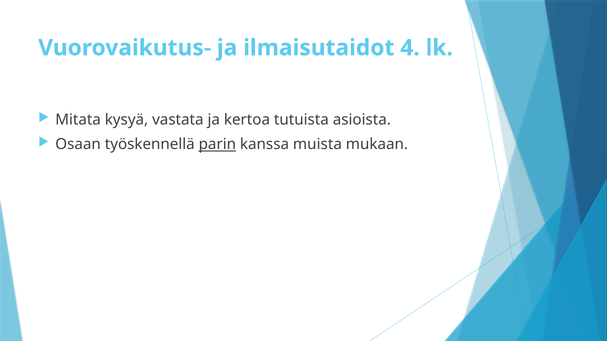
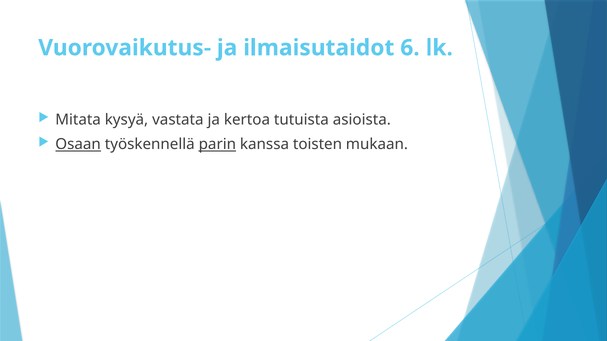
4: 4 -> 6 (410, 48)
Osaan underline: none -> present (78, 145)
muista: muista -> toisten (318, 145)
